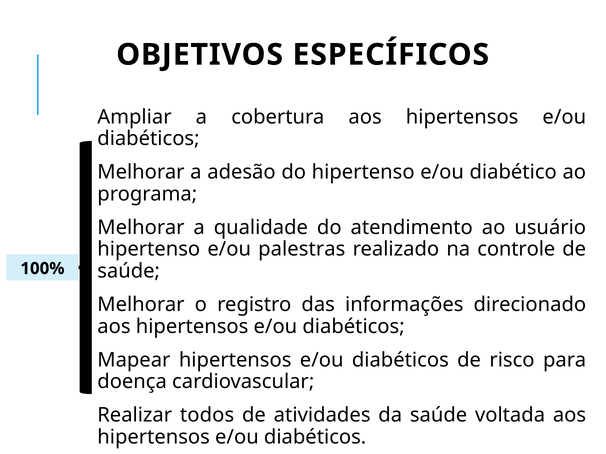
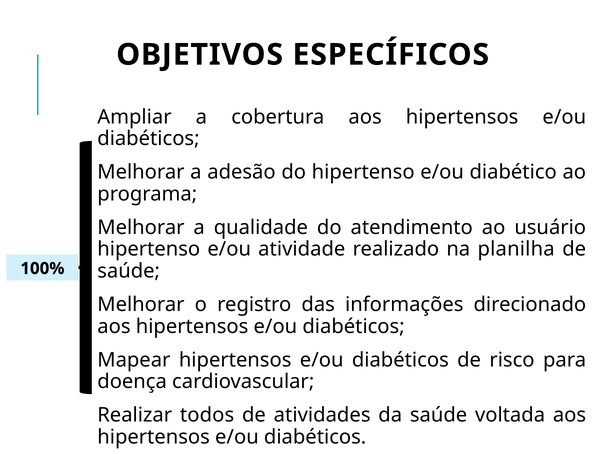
palestras: palestras -> atividade (302, 250)
controle: controle -> planilha (516, 250)
